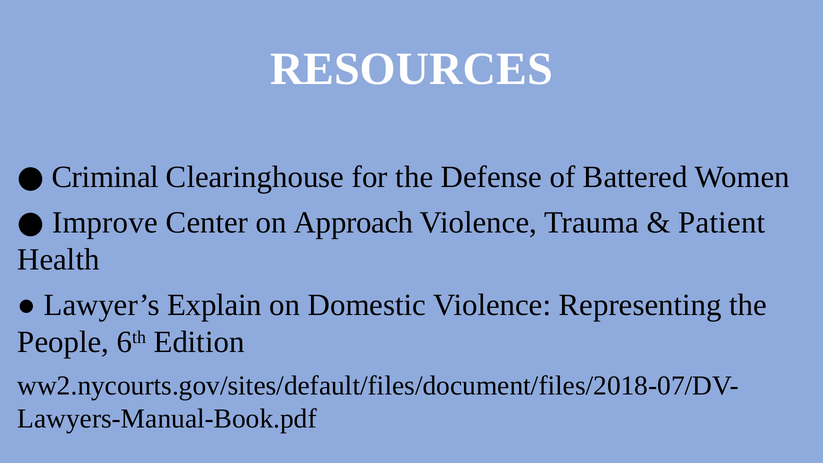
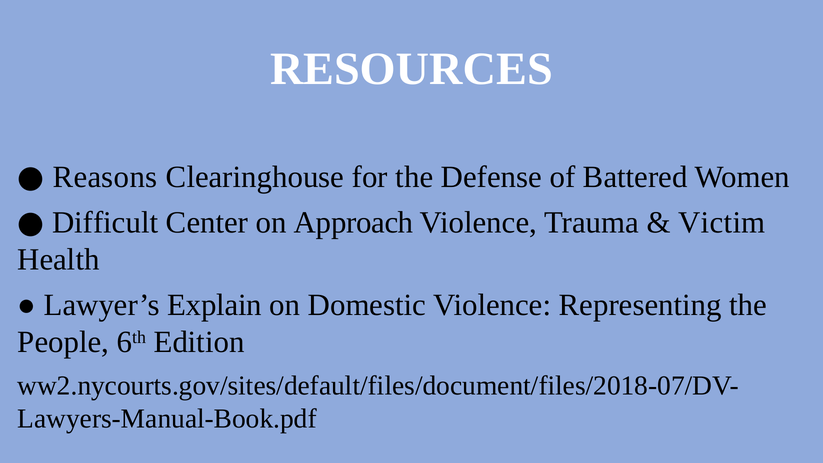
Criminal: Criminal -> Reasons (105, 177)
Improve: Improve -> Difficult (105, 222)
Patient: Patient -> Victim (722, 222)
